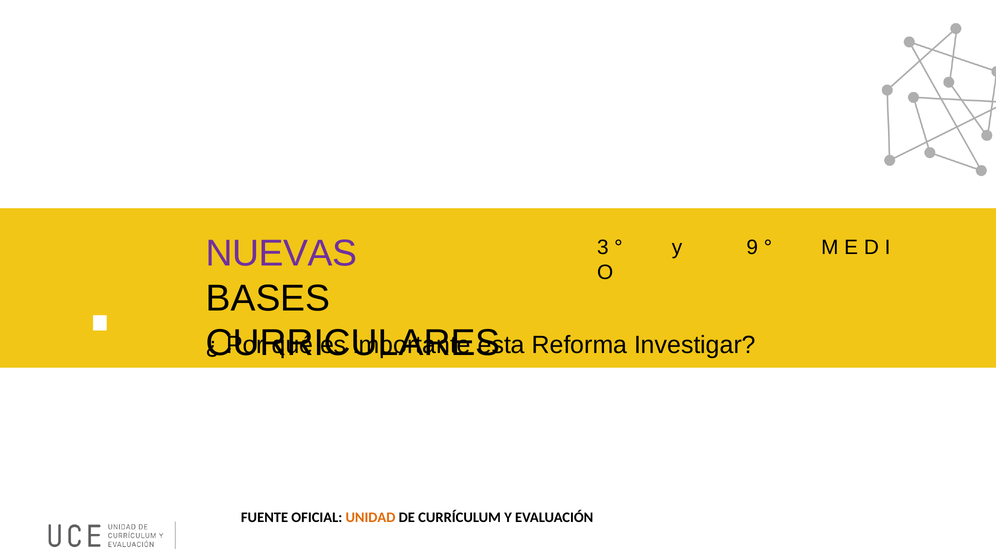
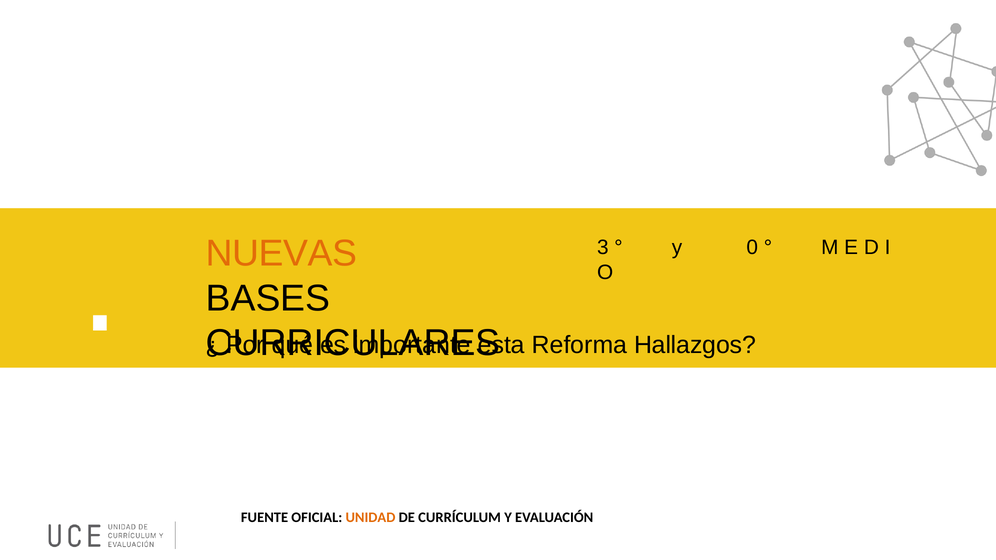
NUEVAS colour: purple -> orange (281, 254)
9: 9 -> 0 (752, 247)
Investigar: Investigar -> Hallazgos (695, 345)
